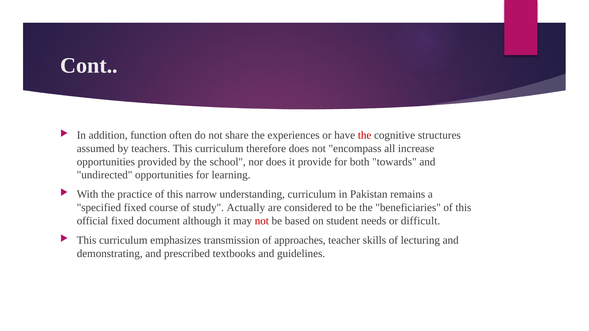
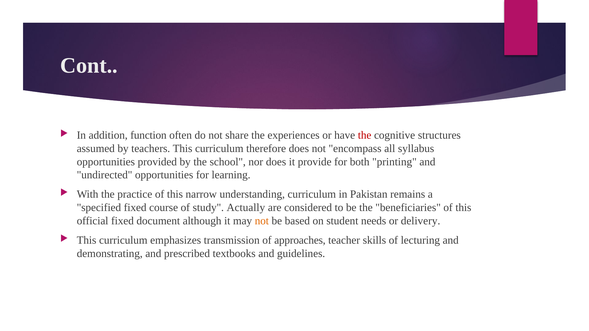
increase: increase -> syllabus (416, 149)
towards: towards -> printing (394, 162)
not colour: red -> orange (262, 221)
difficult: difficult -> delivery (421, 221)
